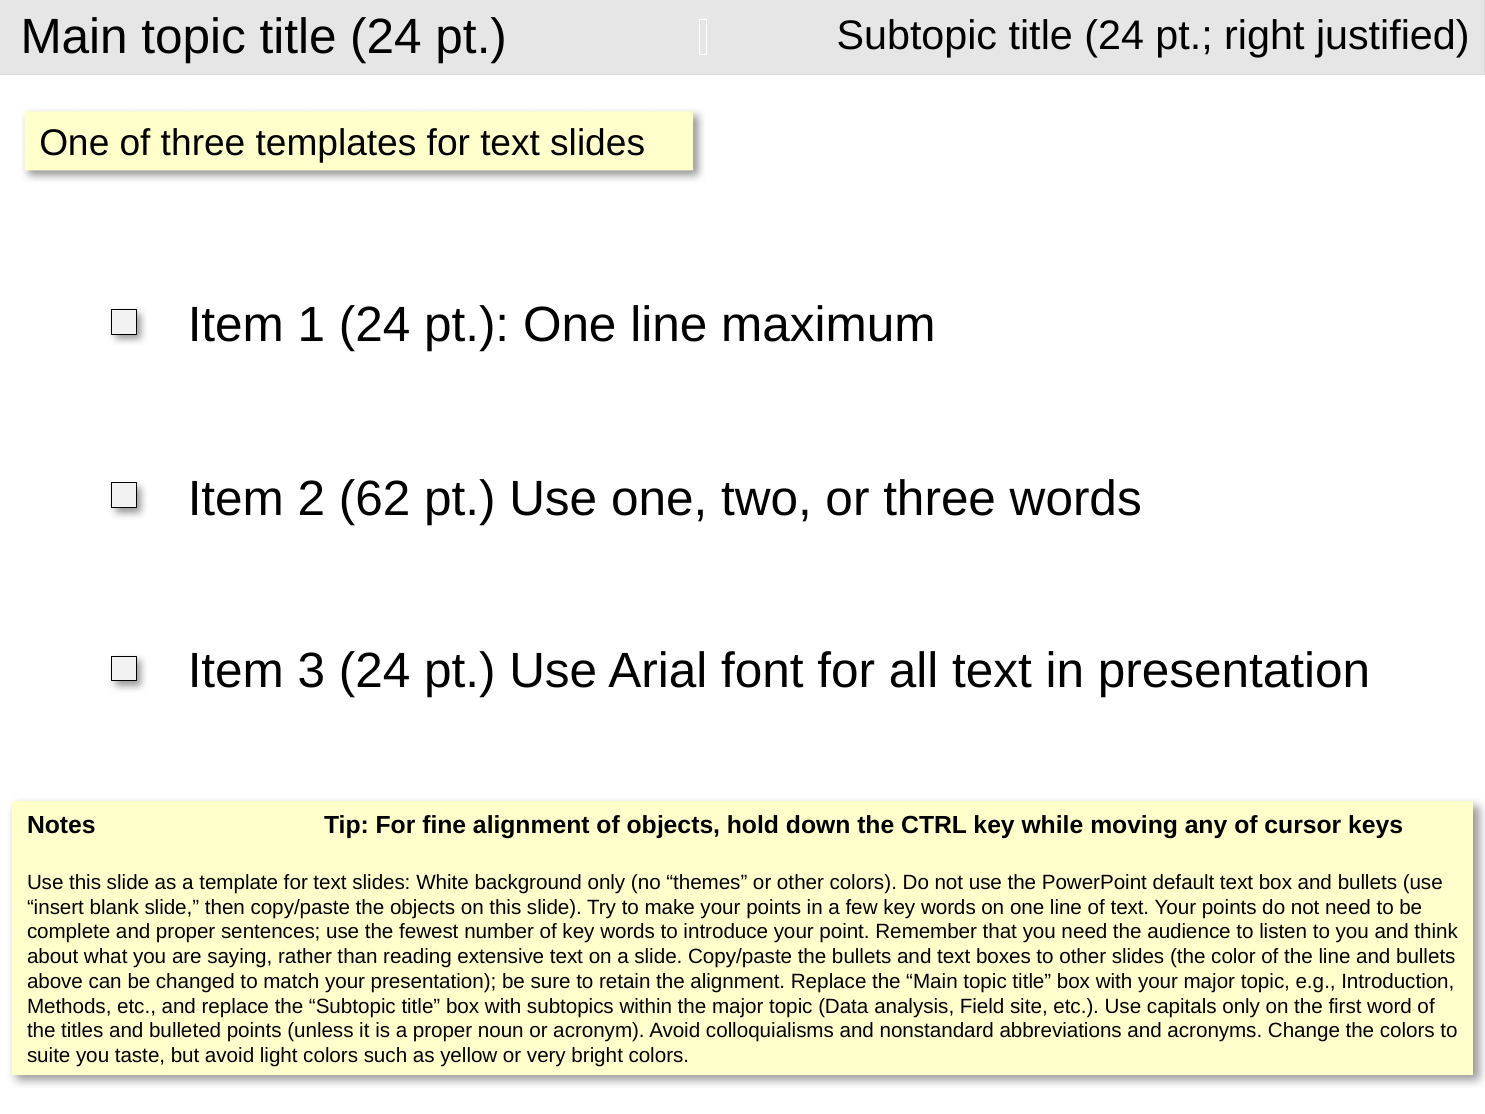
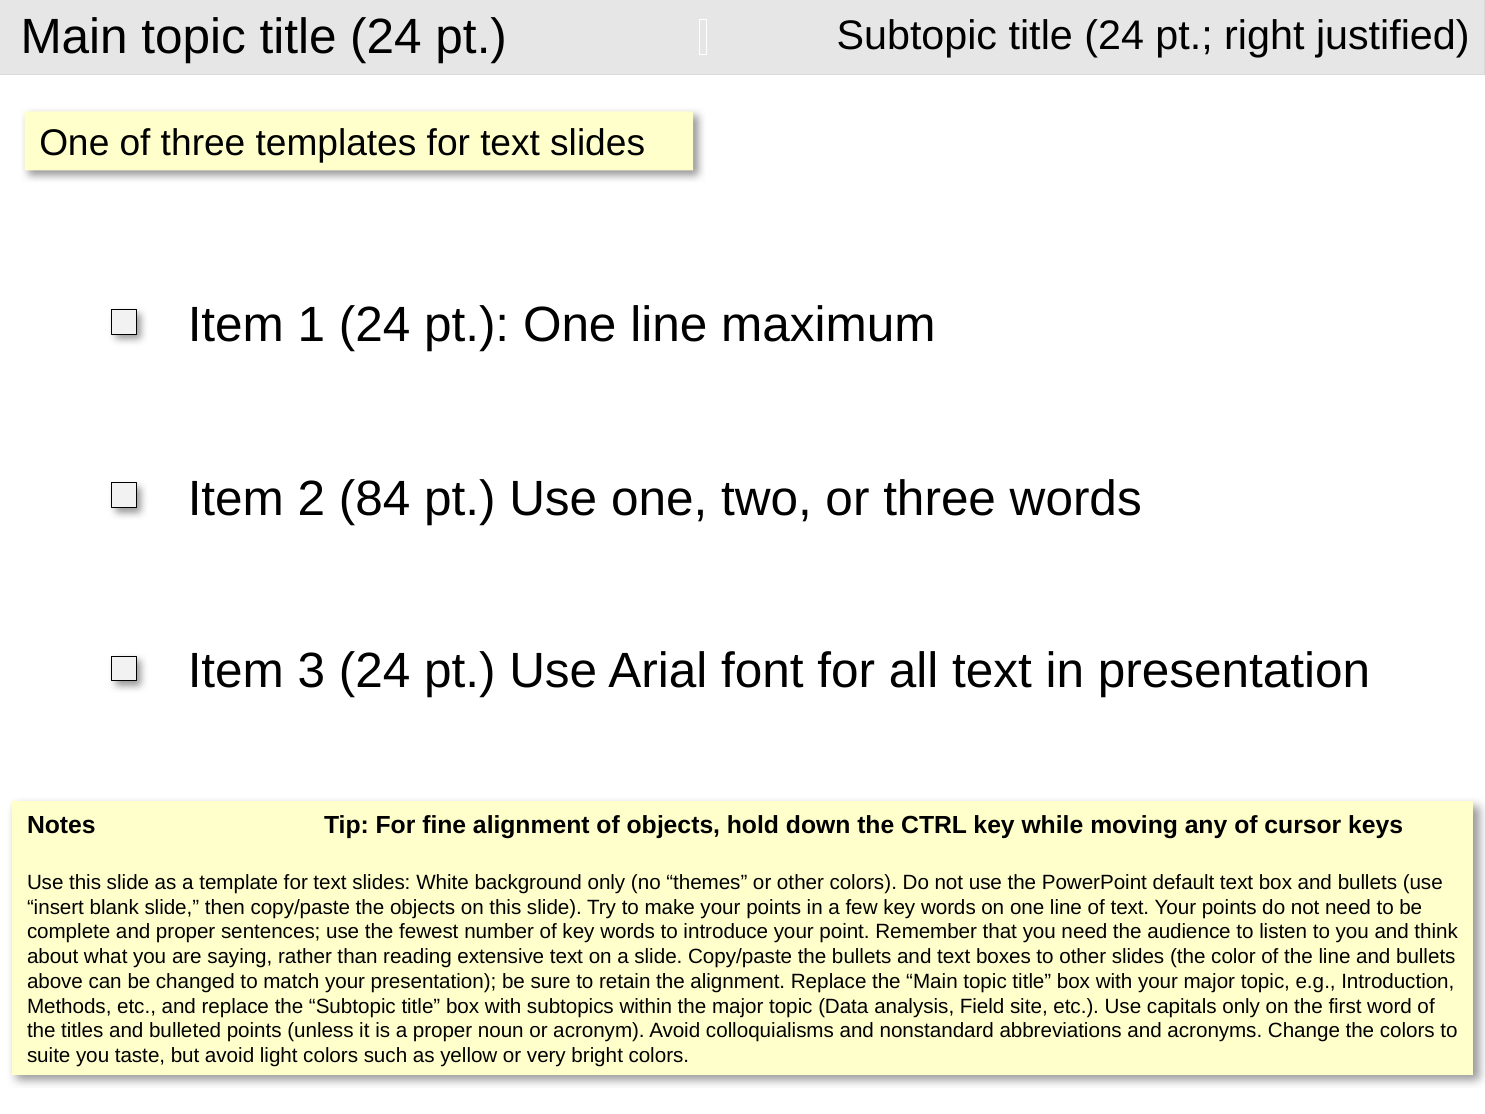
62: 62 -> 84 (375, 499)
